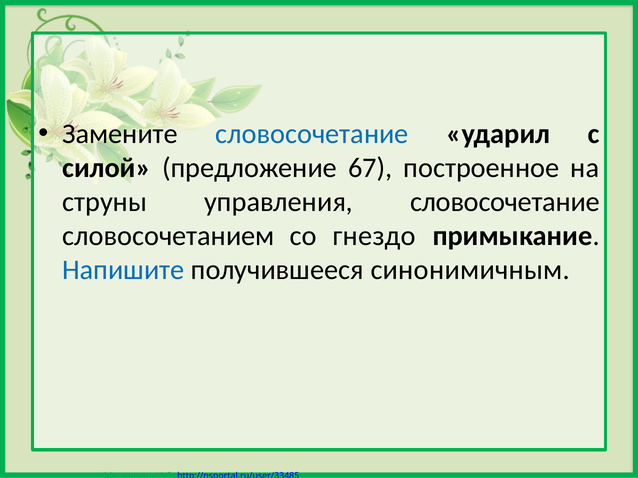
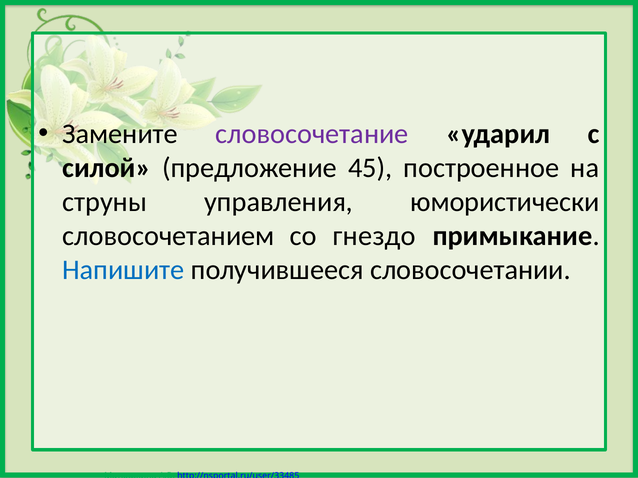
словосочетание colour: blue -> purple (312, 134)
67: 67 -> 45 (370, 168)
управления словосочетание: словосочетание -> юмористически (505, 202)
синонимичным: синонимичным -> словосочетании (470, 270)
